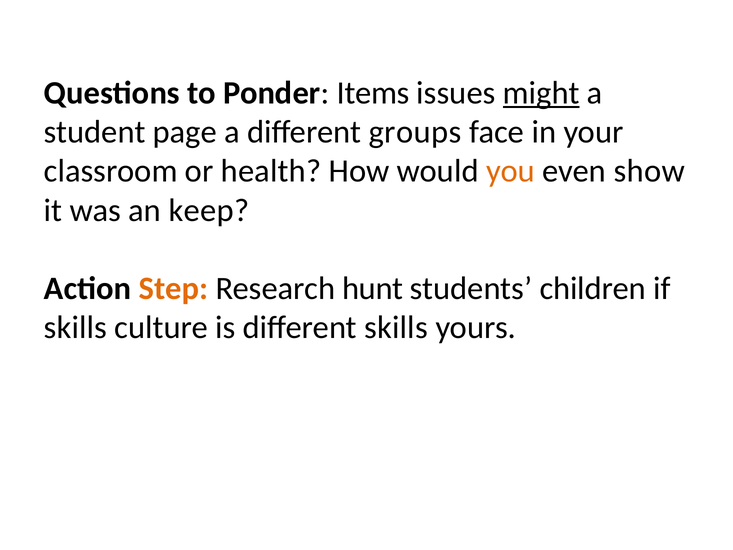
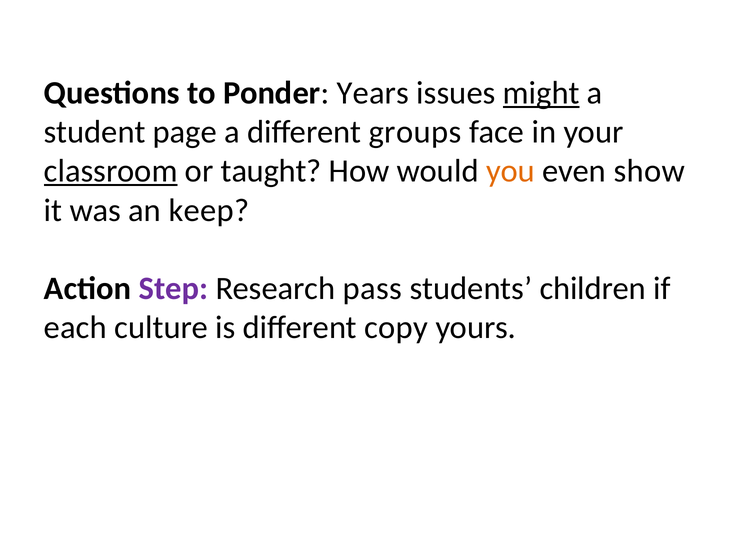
Items: Items -> Years (373, 93)
classroom underline: none -> present (111, 171)
health: health -> taught (271, 171)
Step colour: orange -> purple (173, 288)
hunt: hunt -> pass (372, 288)
skills: skills -> each (75, 328)
different skills: skills -> copy (396, 328)
